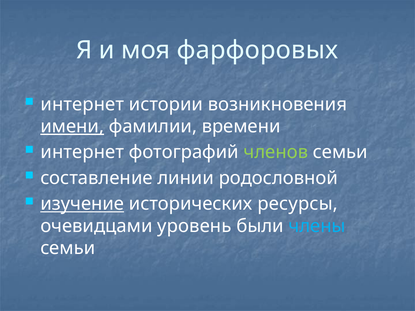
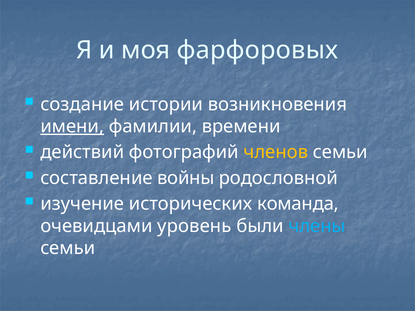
интернет: интернет -> создание (82, 104)
интернет: интернет -> действий (82, 152)
членов colour: light green -> yellow (276, 152)
линии: линии -> войны (186, 178)
изучение underline: present -> none (82, 204)
ресурсы: ресурсы -> команда (298, 204)
